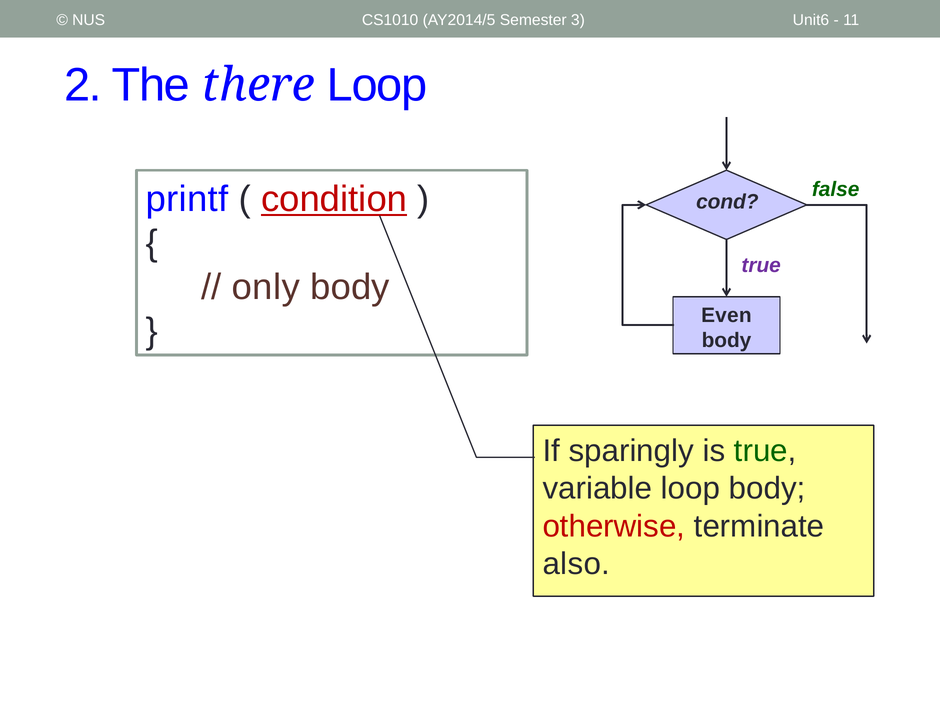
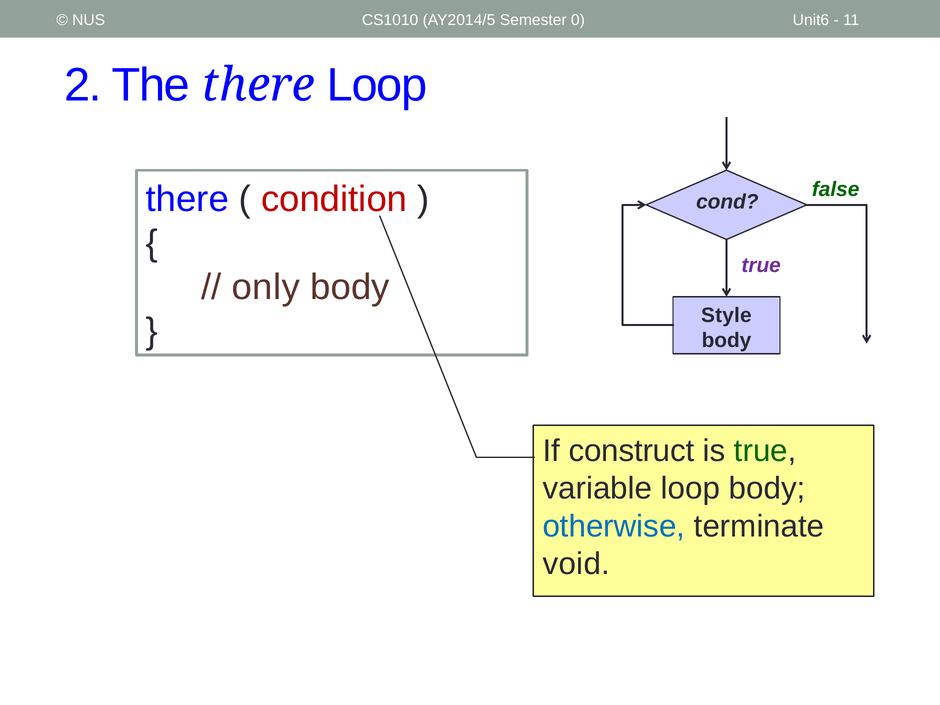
3: 3 -> 0 (578, 20)
printf: printf -> there (187, 199)
condition underline: present -> none (334, 199)
Even: Even -> Style (726, 315)
sparingly: sparingly -> construct (631, 451)
otherwise colour: red -> blue (614, 526)
also: also -> void (576, 564)
